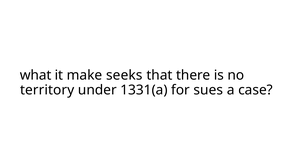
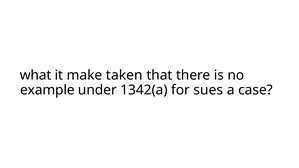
seeks: seeks -> taken (124, 75)
territory: territory -> example (47, 90)
1331(a: 1331(a -> 1342(a (144, 90)
